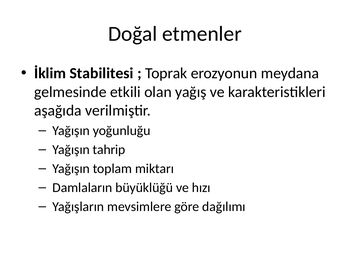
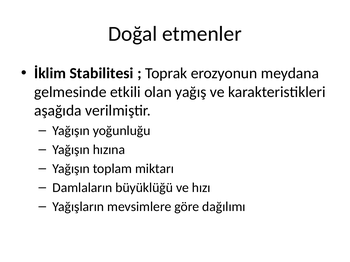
tahrip: tahrip -> hızına (109, 150)
